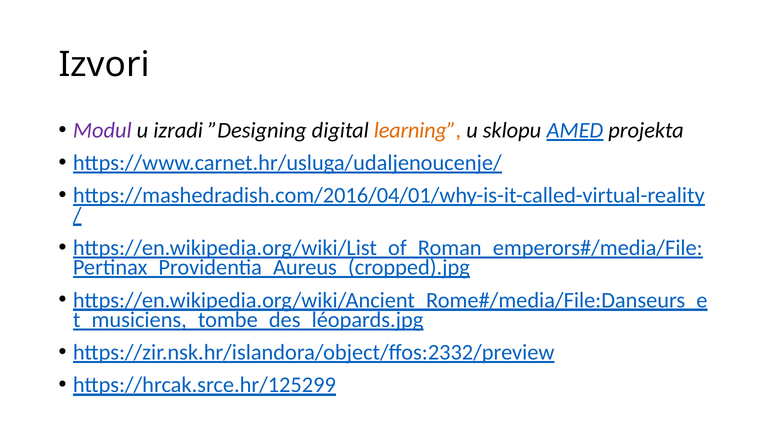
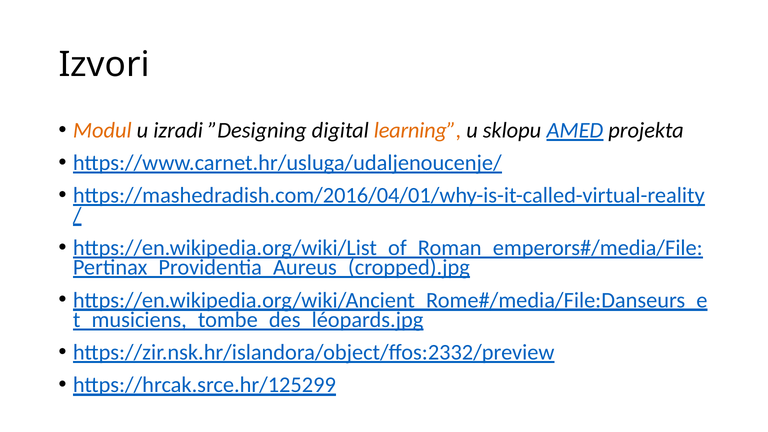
Modul colour: purple -> orange (102, 130)
